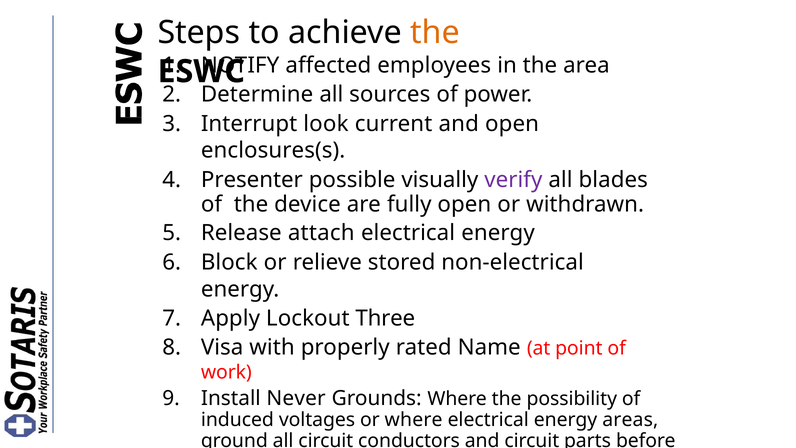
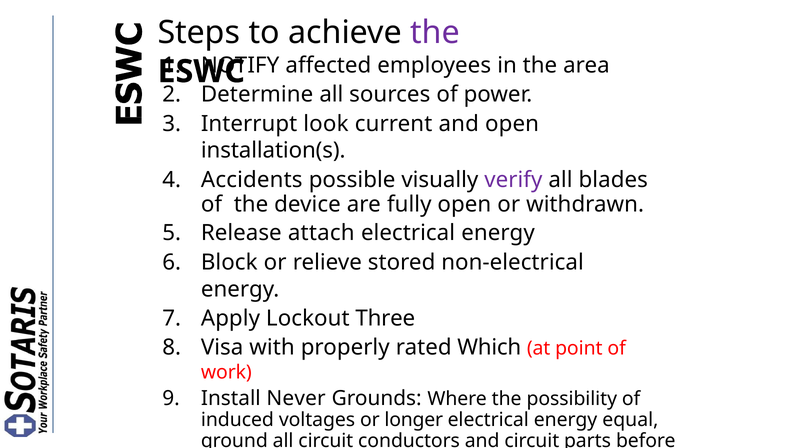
the colour: orange -> purple (435, 33)
enclosures(s: enclosures(s -> installation(s (273, 150)
Presenter: Presenter -> Accidents (252, 180)
Name: Name -> Which (489, 347)
or where: where -> longer (414, 420)
areas: areas -> equal (630, 420)
